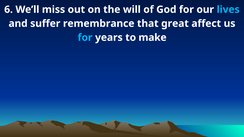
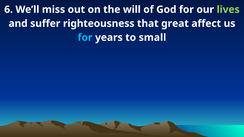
lives colour: light blue -> light green (228, 10)
remembrance: remembrance -> righteousness (99, 24)
make: make -> small (152, 38)
